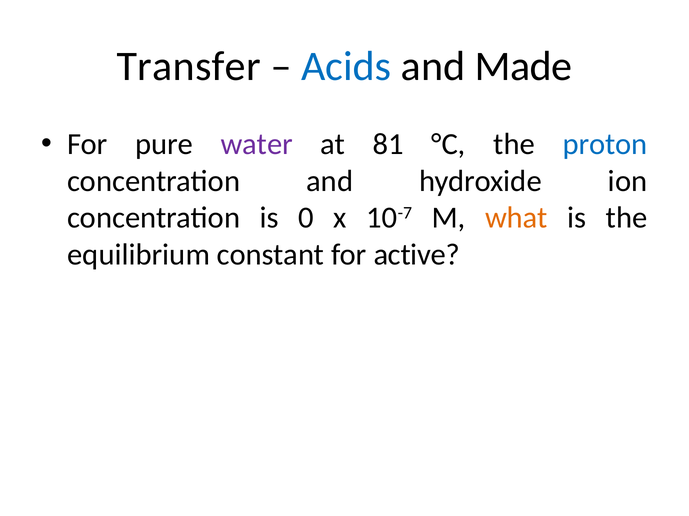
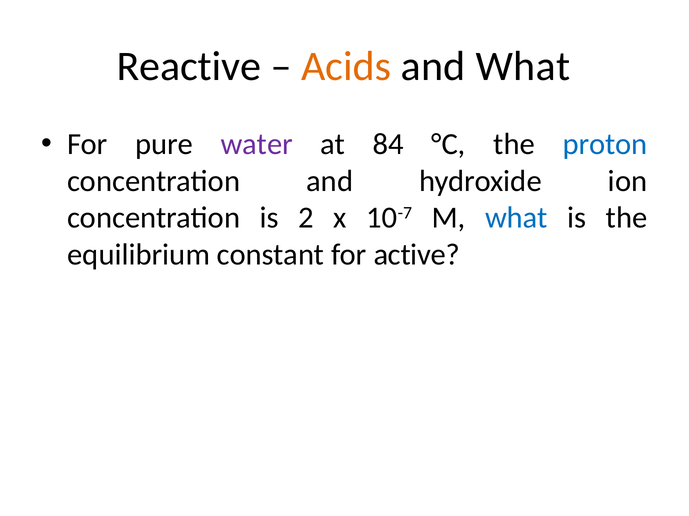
Transfer: Transfer -> Reactive (189, 67)
Acids colour: blue -> orange (346, 67)
and Made: Made -> What (523, 67)
81: 81 -> 84 (388, 145)
0: 0 -> 2 (306, 218)
what colour: orange -> blue (516, 218)
